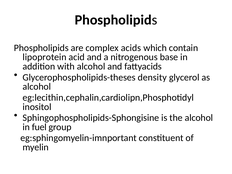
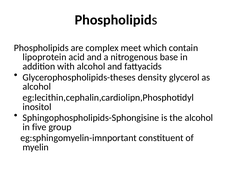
acids: acids -> meet (131, 48)
fuel: fuel -> five (39, 127)
